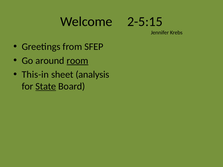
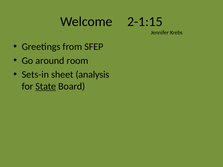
2-5:15: 2-5:15 -> 2-1:15 (145, 22)
room underline: present -> none (77, 61)
This-in: This-in -> Sets-in (35, 75)
